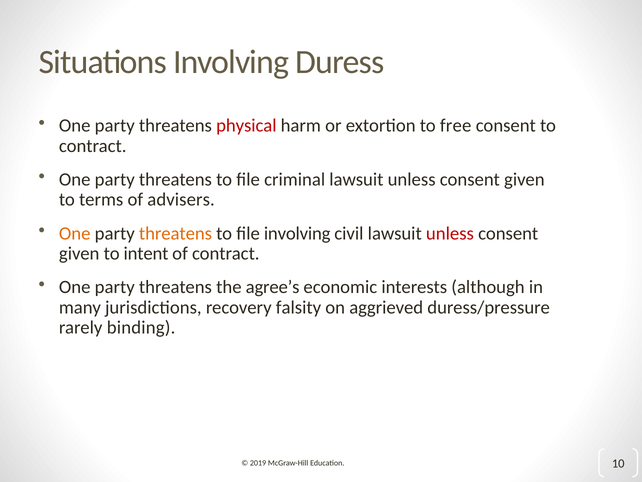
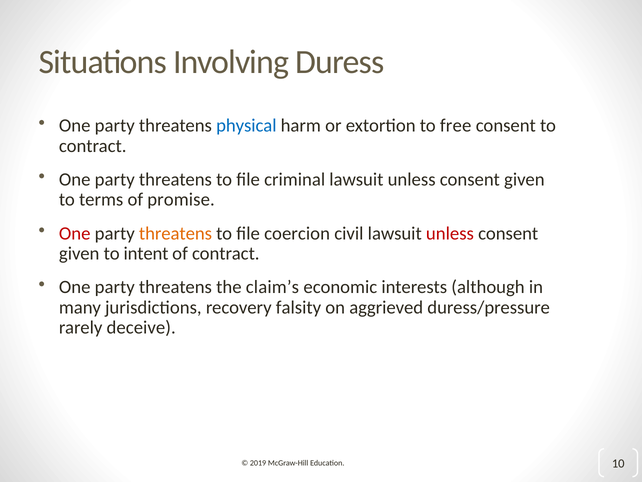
physical colour: red -> blue (246, 126)
advisers: advisers -> promise (181, 200)
One colour: orange -> red (75, 233)
file involving: involving -> coercion (297, 233)
agree’s: agree’s -> claim’s (272, 287)
binding: binding -> deceive (141, 327)
